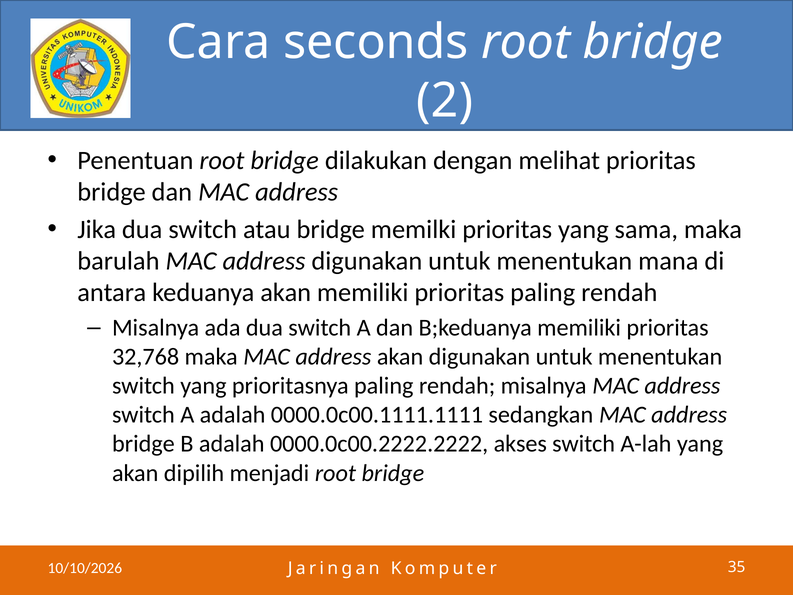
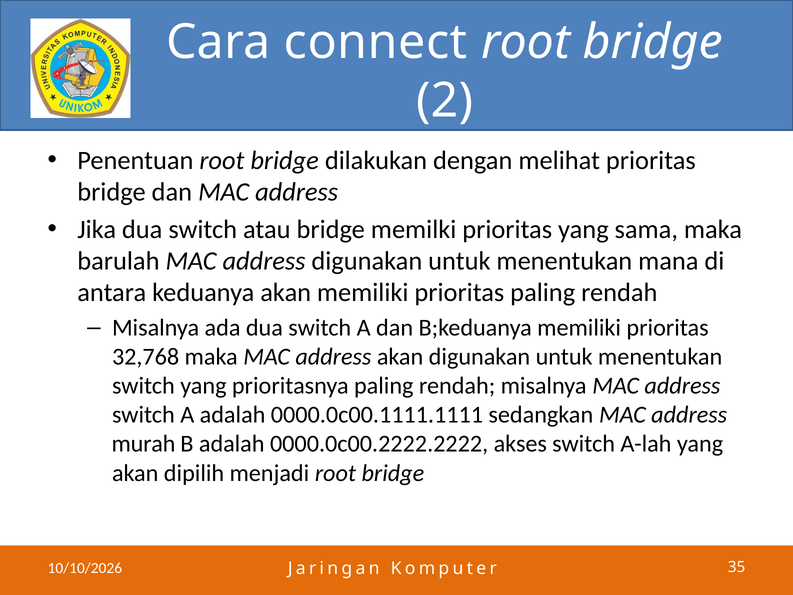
seconds: seconds -> connect (376, 42)
bridge: bridge -> murah (144, 444)
